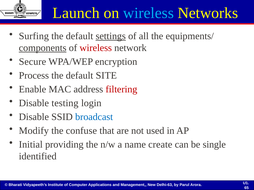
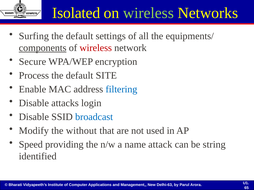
Launch: Launch -> Isolated (76, 13)
wireless colour: light blue -> light green (148, 13)
settings underline: present -> none (111, 36)
filtering colour: red -> blue (121, 89)
testing: testing -> attacks (65, 103)
confuse: confuse -> without (81, 131)
Initial: Initial -> Speed (31, 145)
create: create -> attack (160, 145)
single: single -> string (214, 145)
